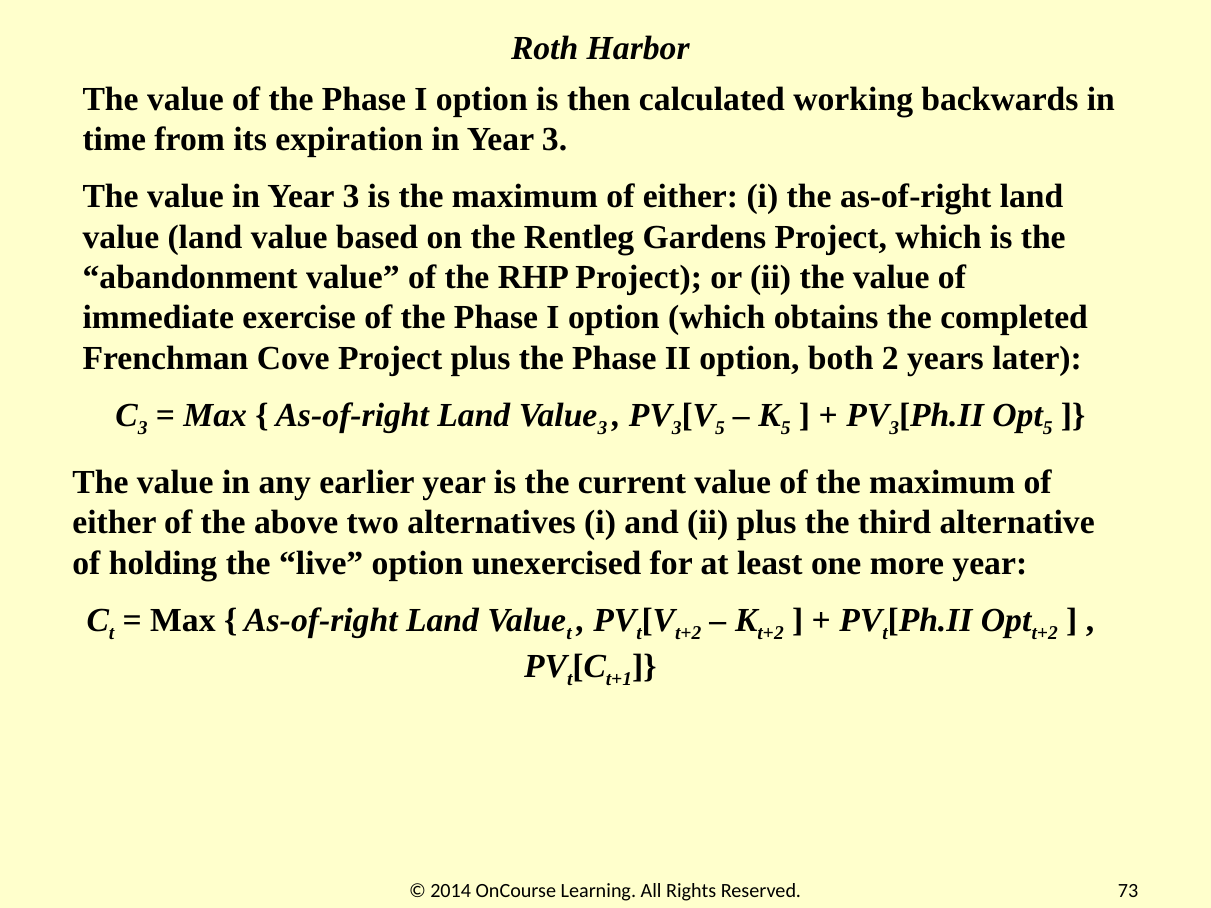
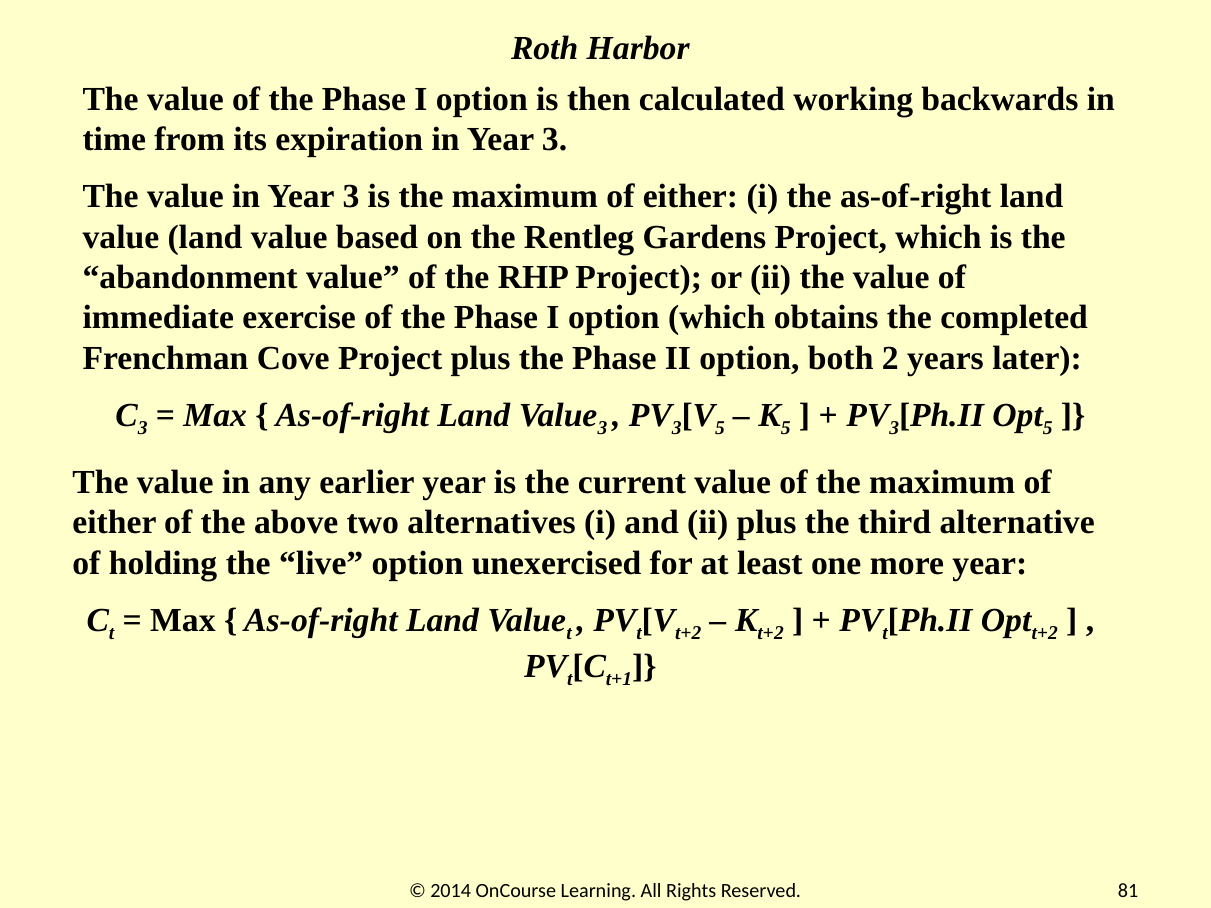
73: 73 -> 81 (1128, 891)
